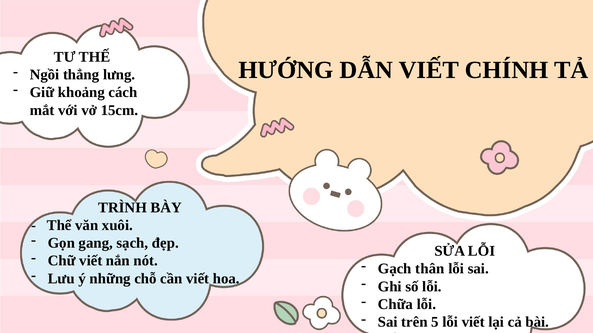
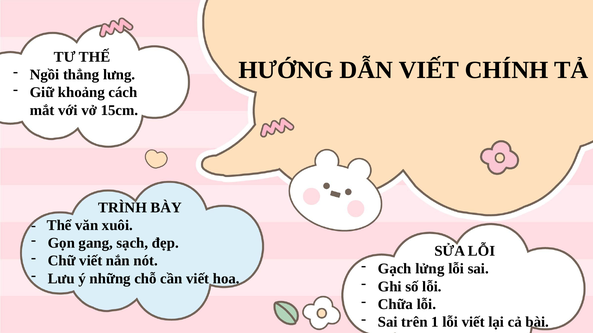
thân: thân -> lửng (430, 269)
5: 5 -> 1 (435, 323)
